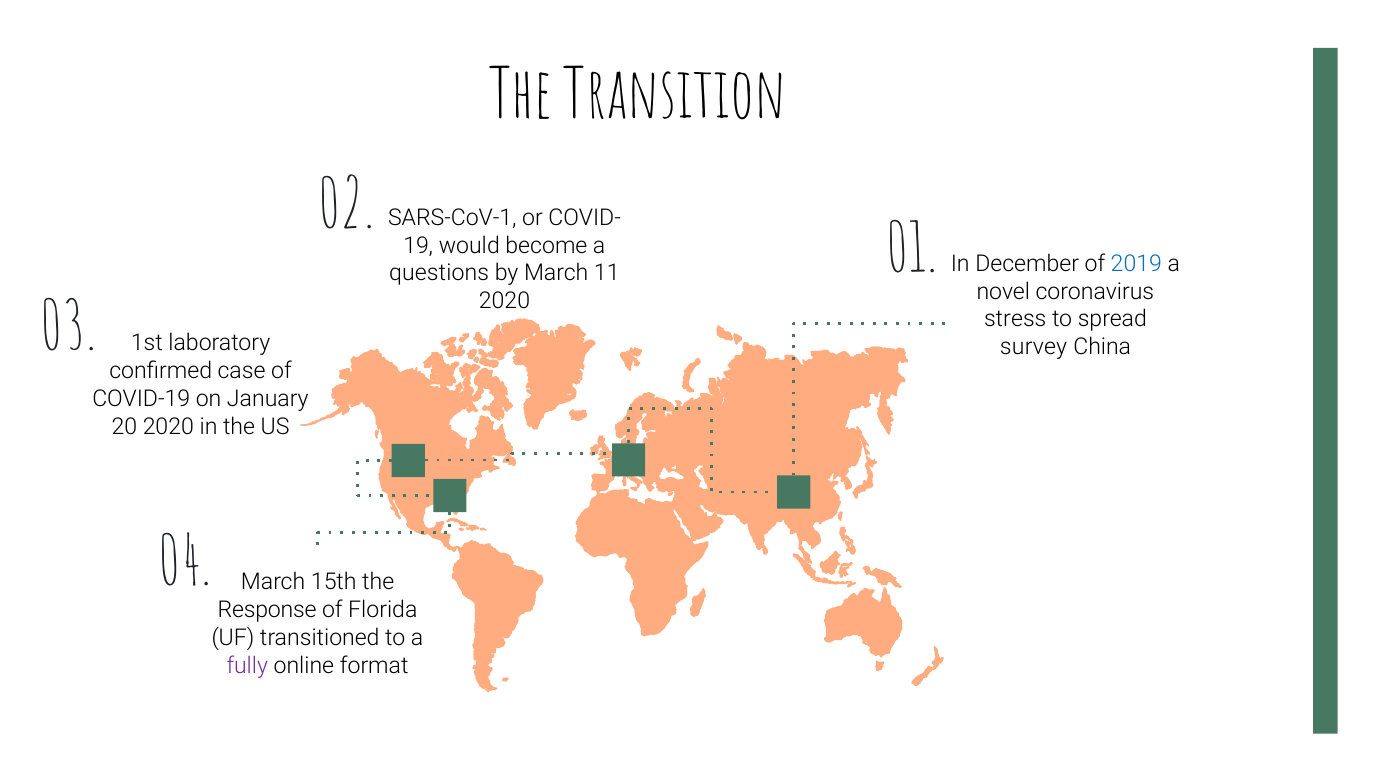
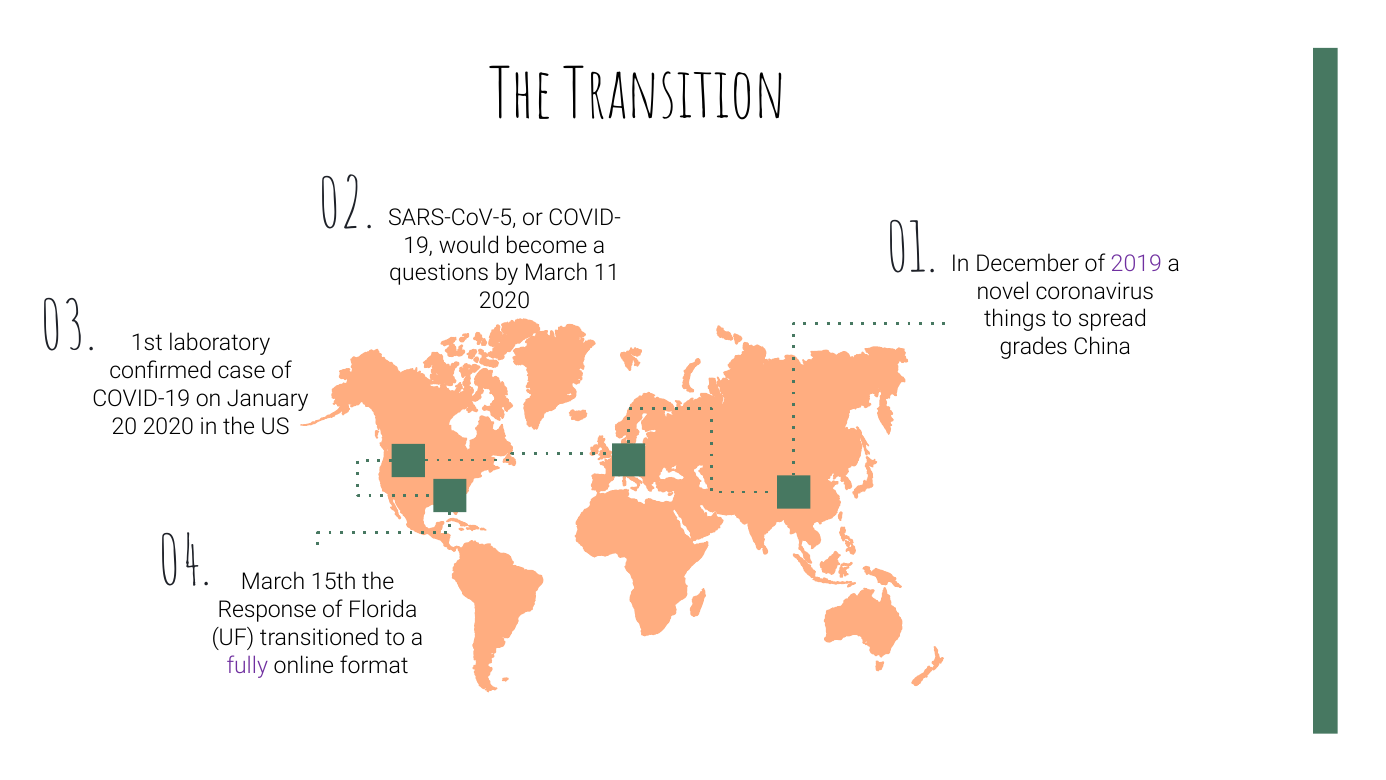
SARS-CoV-1: SARS-CoV-1 -> SARS-CoV-5 (452, 218)
2019 colour: blue -> purple (1136, 264)
stress: stress -> things (1015, 319)
survey: survey -> grades (1034, 347)
